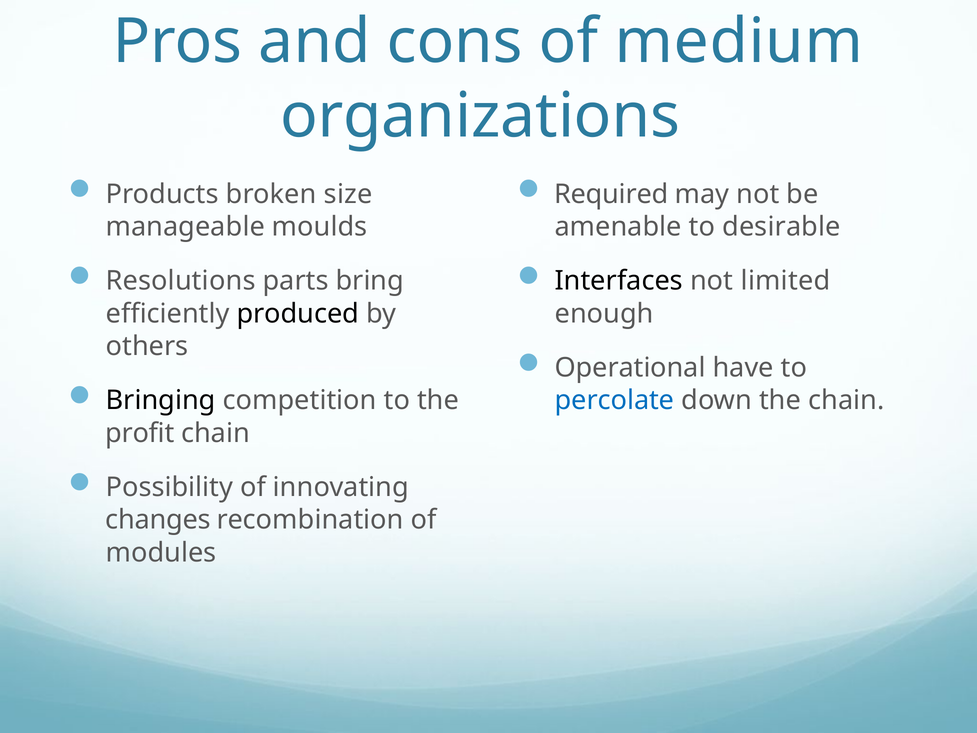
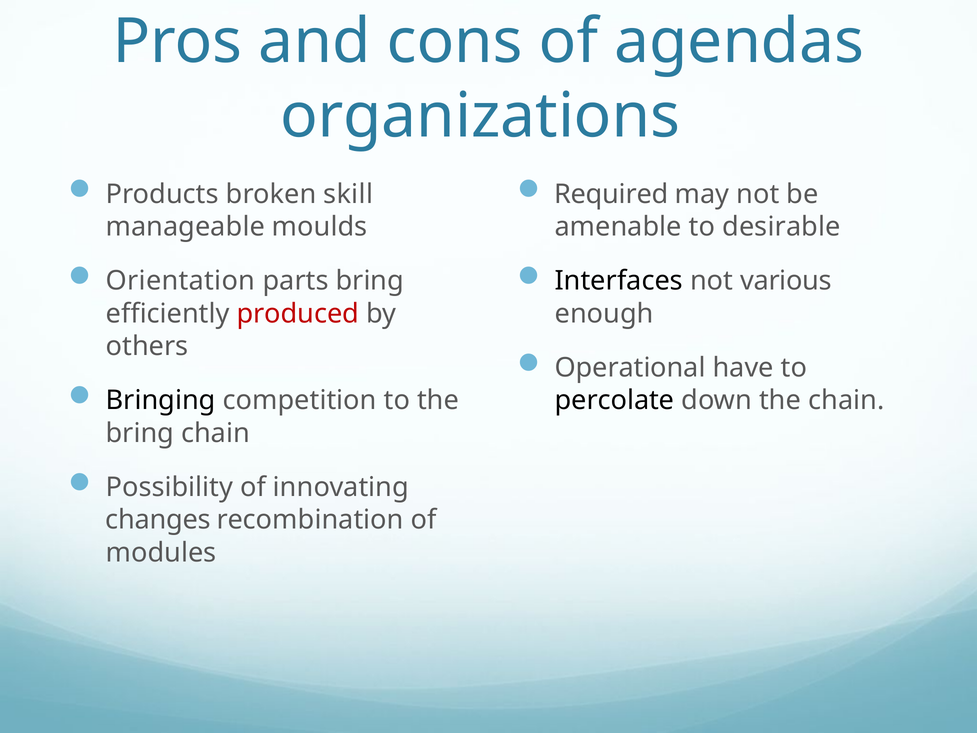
medium: medium -> agendas (739, 41)
size: size -> skill (348, 194)
Resolutions: Resolutions -> Orientation (181, 281)
limited: limited -> various (786, 281)
produced colour: black -> red (298, 313)
percolate colour: blue -> black (614, 400)
profit: profit -> bring (140, 433)
